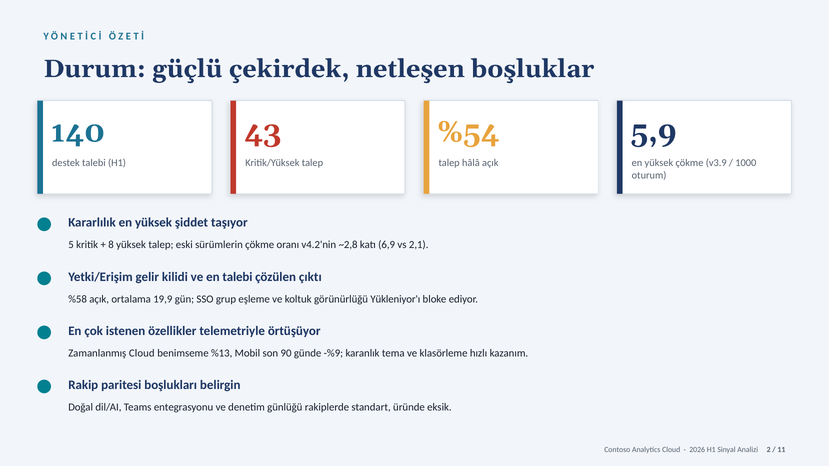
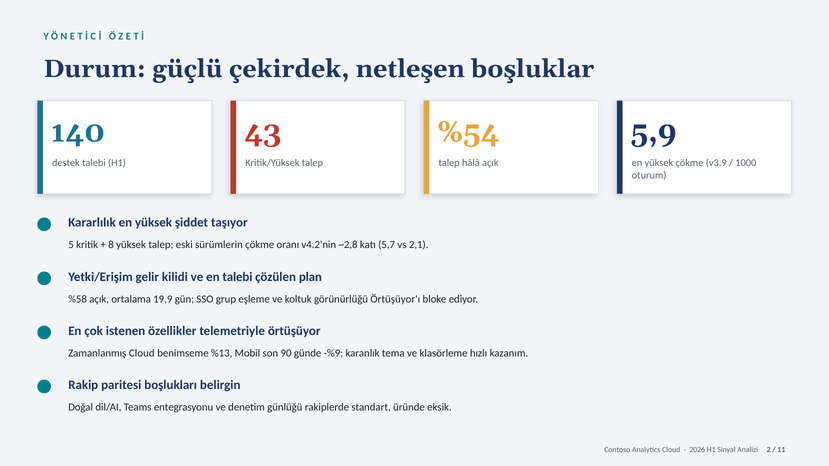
6,9: 6,9 -> 5,7 (387, 245)
çıktı: çıktı -> plan (310, 277)
Yükleniyor'ı: Yükleniyor'ı -> Örtüşüyor'ı (395, 299)
